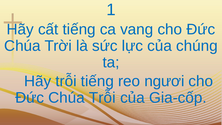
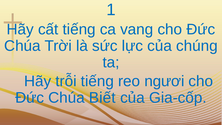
Chúa Trỗi: Trỗi -> Biết (102, 98)
